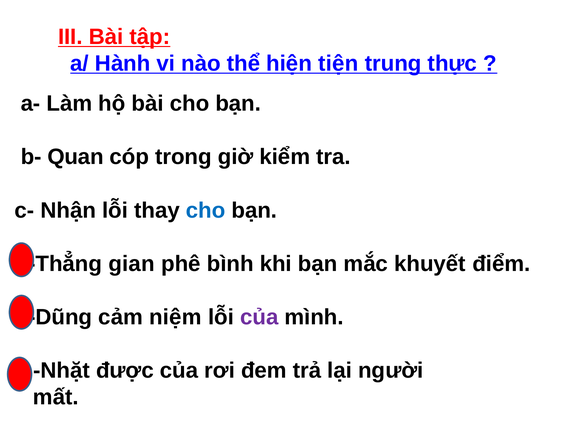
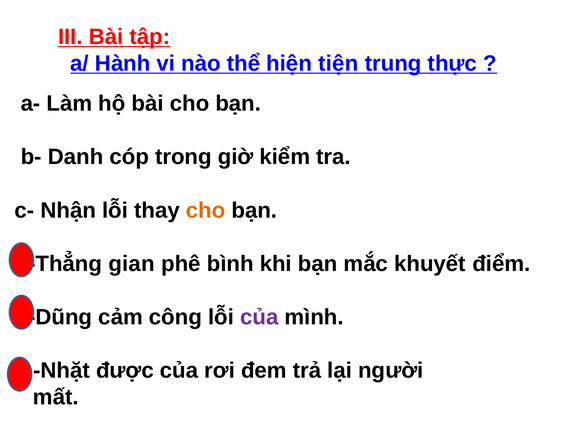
Quan: Quan -> Danh (76, 157)
cho colour: blue -> orange (206, 210)
niệm: niệm -> công (175, 317)
